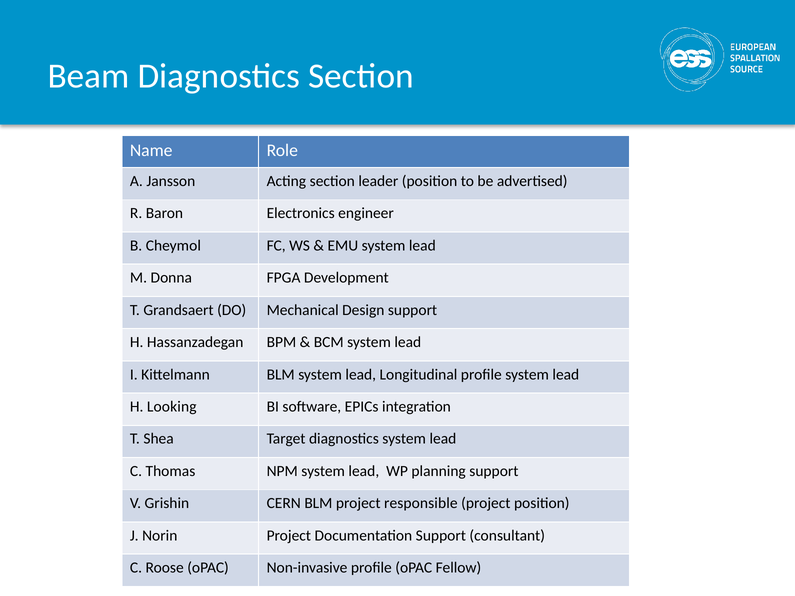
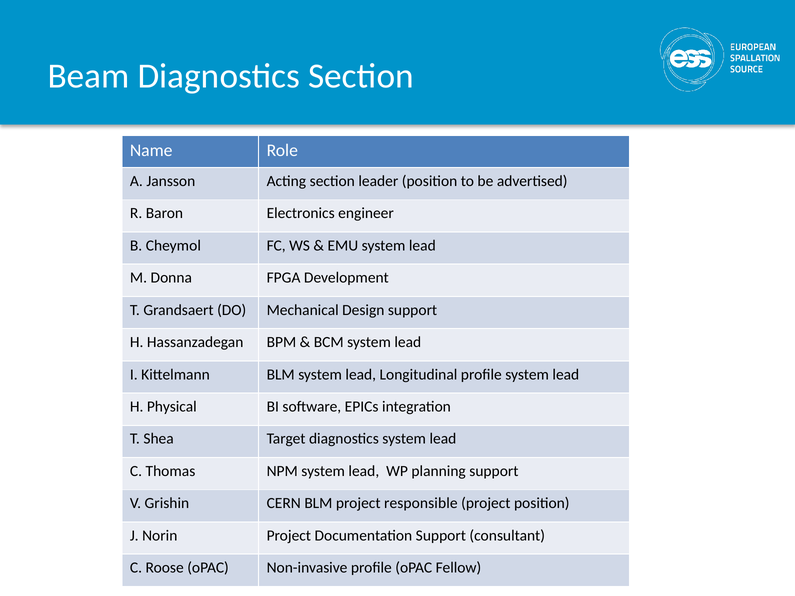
Looking: Looking -> Physical (172, 407)
